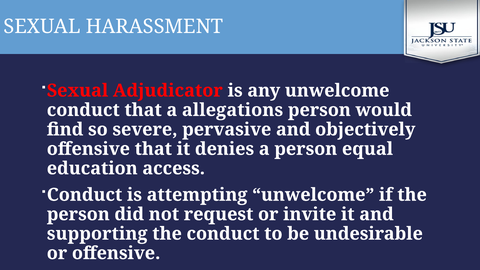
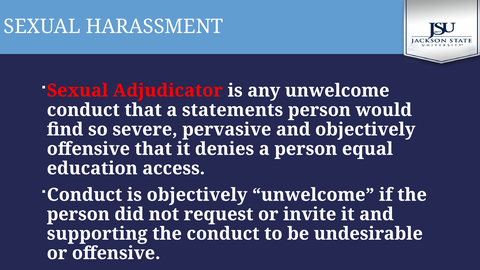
allegations: allegations -> statements (233, 110)
is attempting: attempting -> objectively (197, 195)
